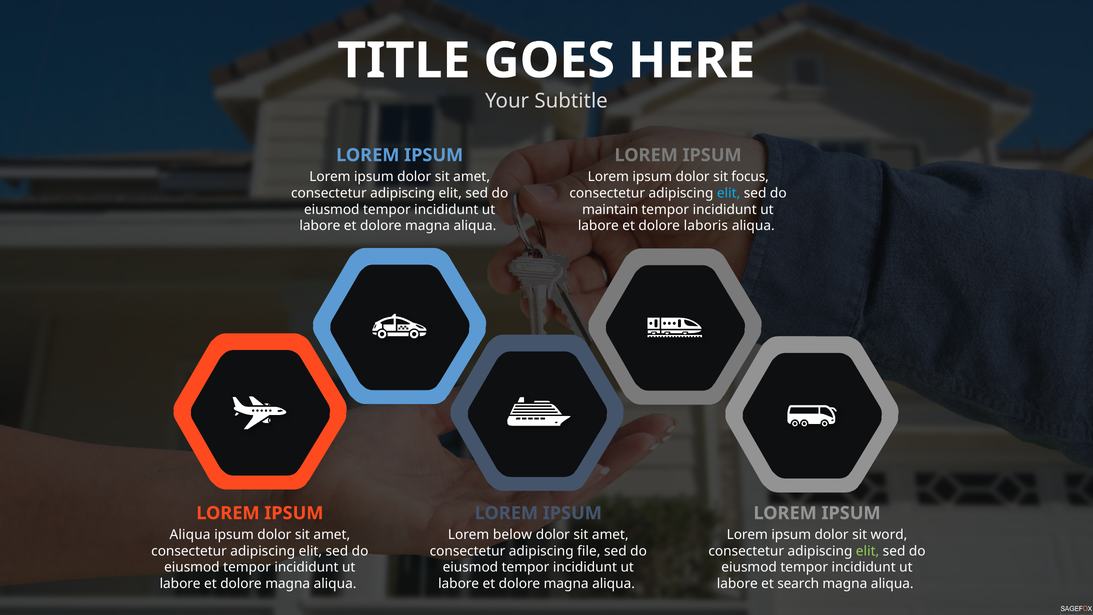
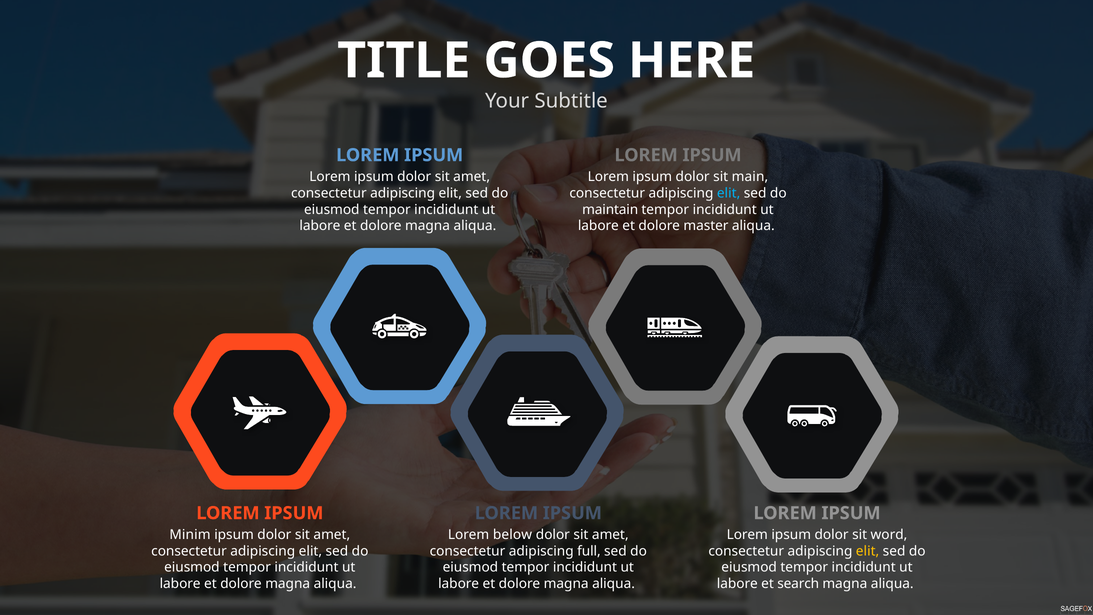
focus: focus -> main (750, 177)
laboris: laboris -> master (706, 226)
Aliqua: Aliqua -> Minim (190, 535)
file: file -> full (589, 551)
elit colour: light green -> yellow (868, 551)
